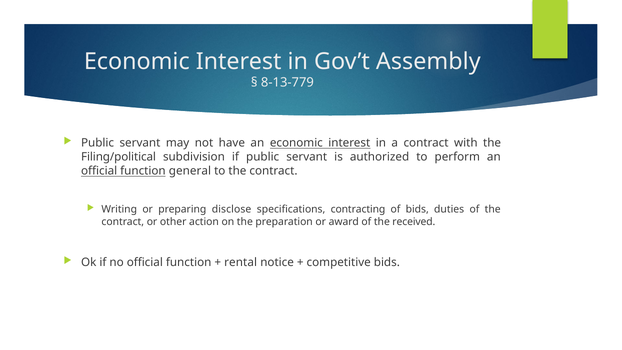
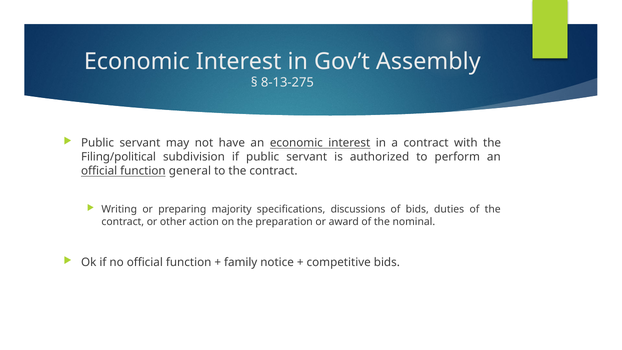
8-13-779: 8-13-779 -> 8-13-275 (287, 83)
disclose: disclose -> majority (232, 209)
contracting: contracting -> discussions (358, 209)
received: received -> nominal (414, 222)
rental: rental -> family (241, 262)
